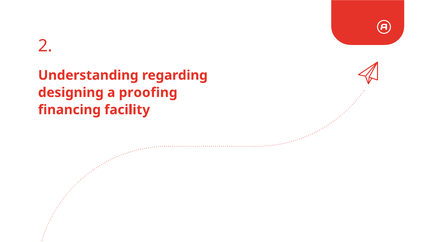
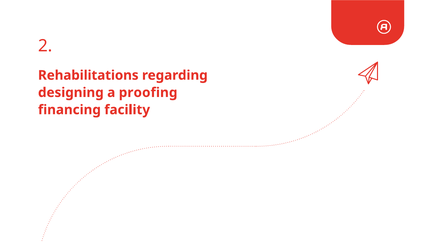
Understanding: Understanding -> Rehabilitations (88, 75)
